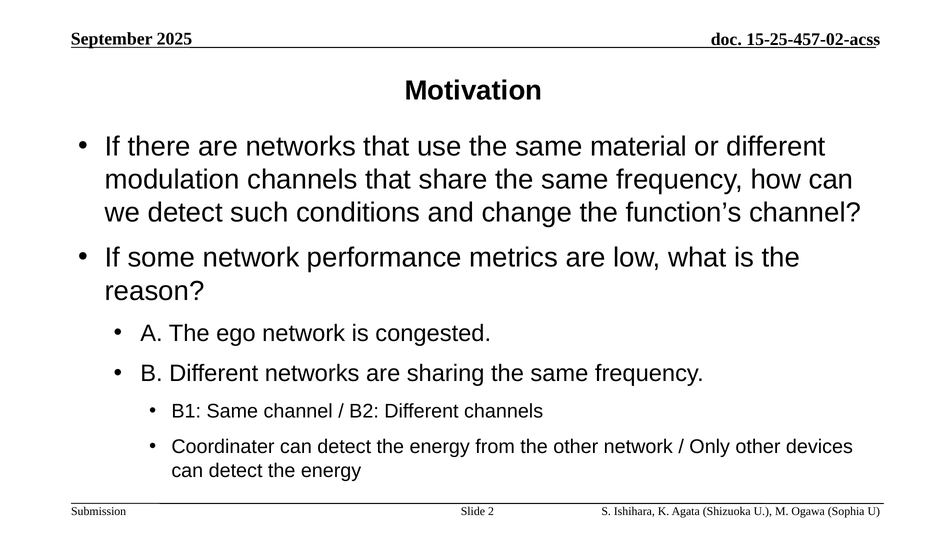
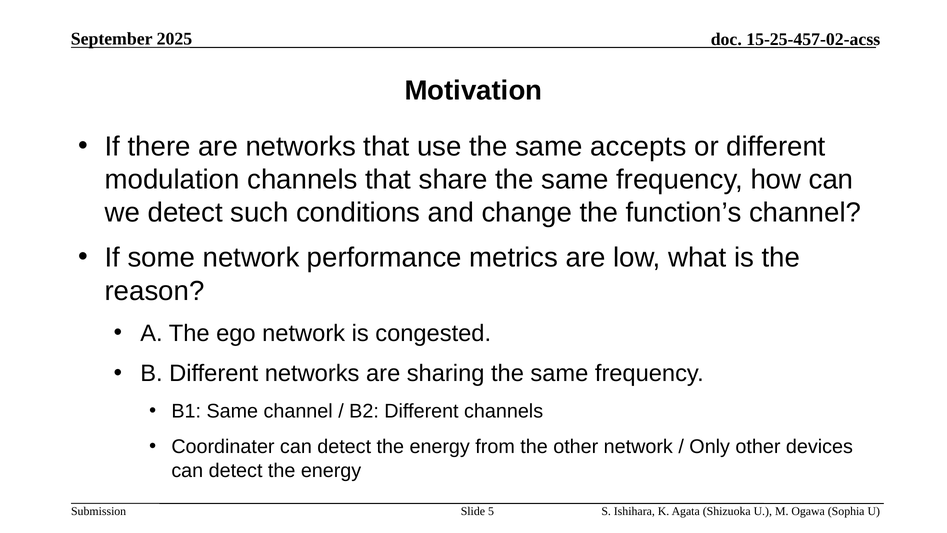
material: material -> accepts (638, 146)
2: 2 -> 5 (491, 511)
